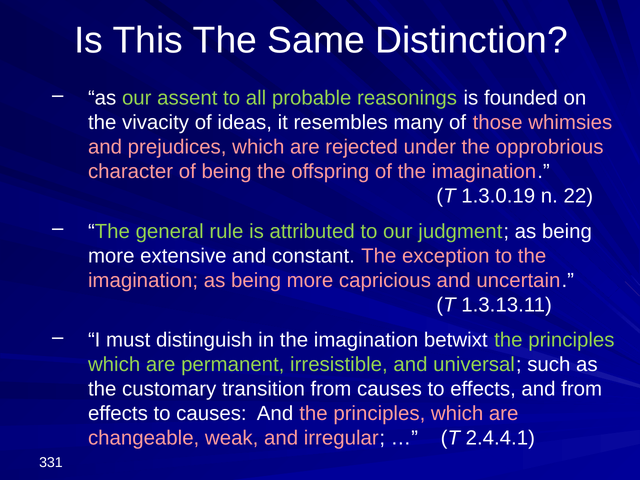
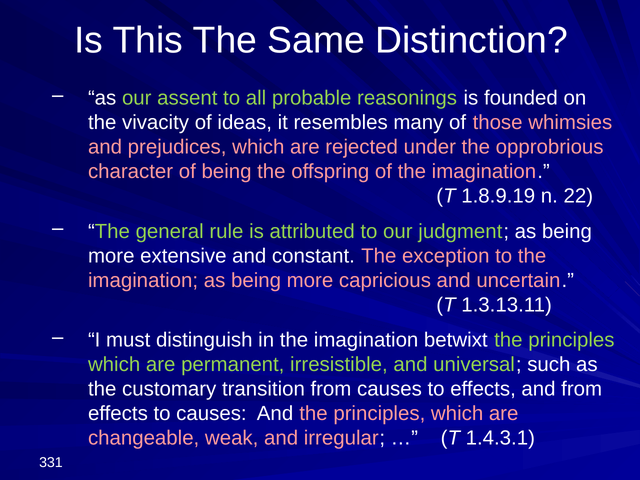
1.3.0.19: 1.3.0.19 -> 1.8.9.19 (498, 196)
2.4.4.1: 2.4.4.1 -> 1.4.3.1 (500, 438)
